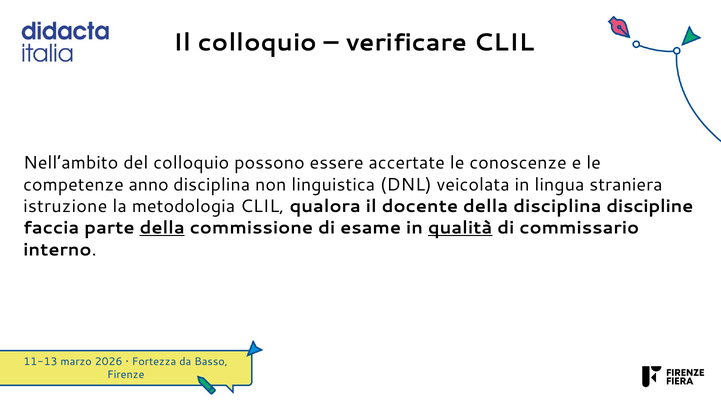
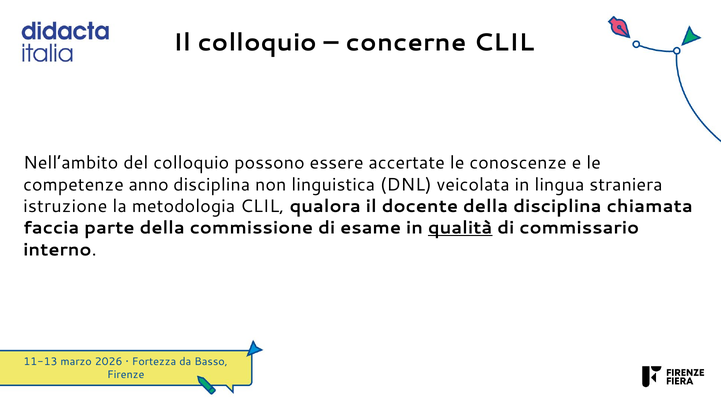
verificare: verificare -> concerne (406, 42)
discipline: discipline -> chiamata (650, 206)
della underline: present -> none (162, 228)
